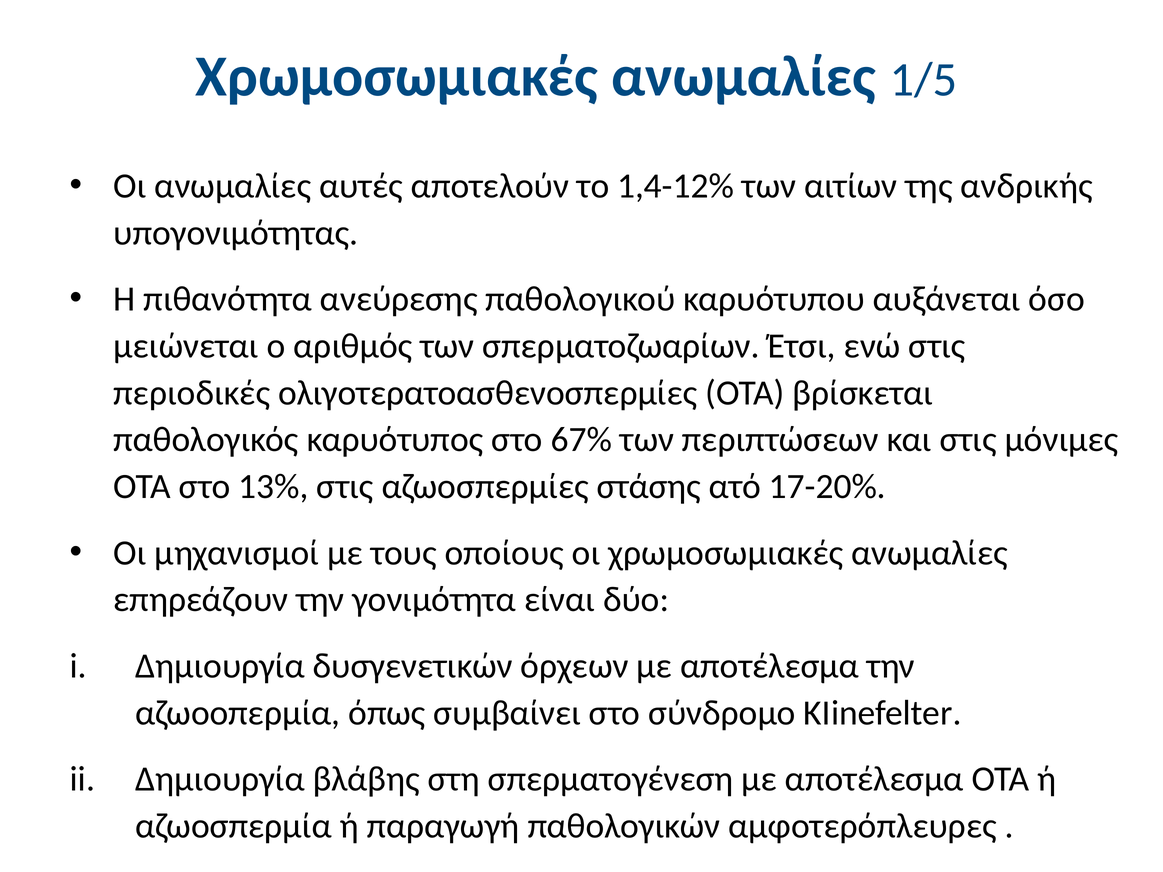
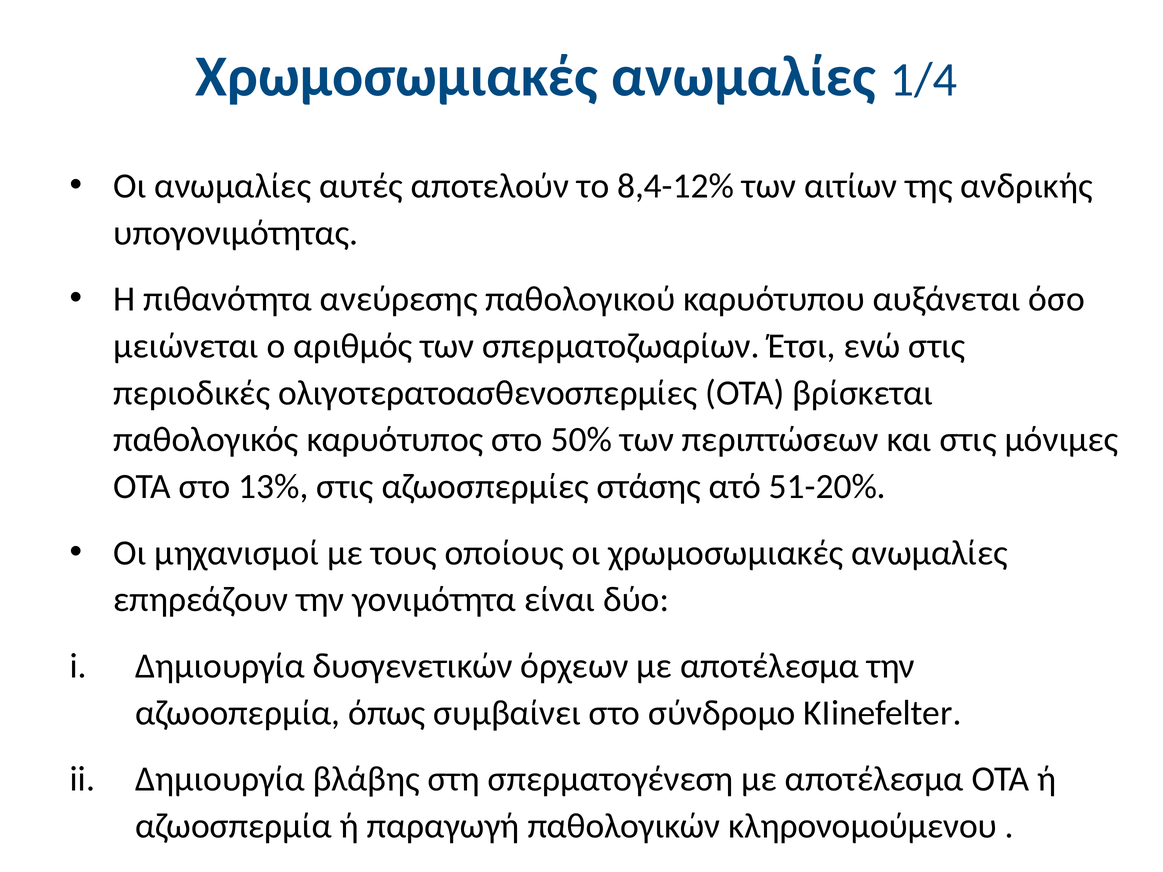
1/5: 1/5 -> 1/4 (923, 80)
1,4-12%: 1,4-12% -> 8,4-12% (676, 186)
67%: 67% -> 50% (581, 440)
17-20%: 17-20% -> 51-20% (827, 487)
αμφοτερόπλευρες: αμφοτερόπλευρες -> κληρονομούμενου (863, 826)
